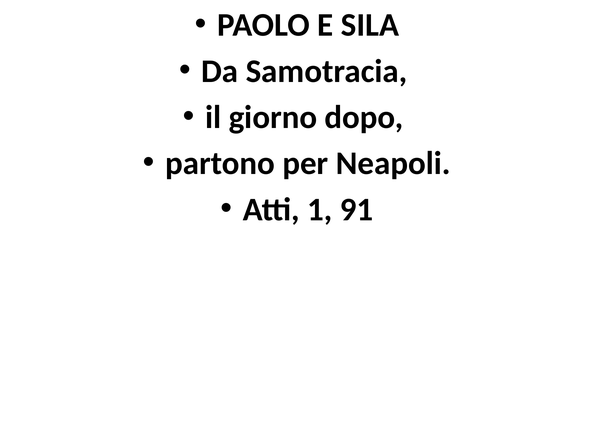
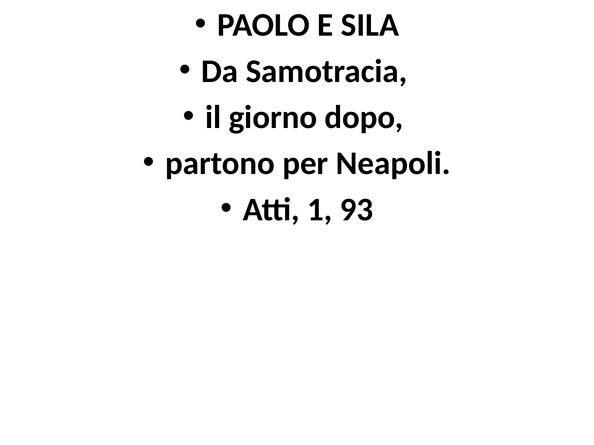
91: 91 -> 93 (356, 210)
